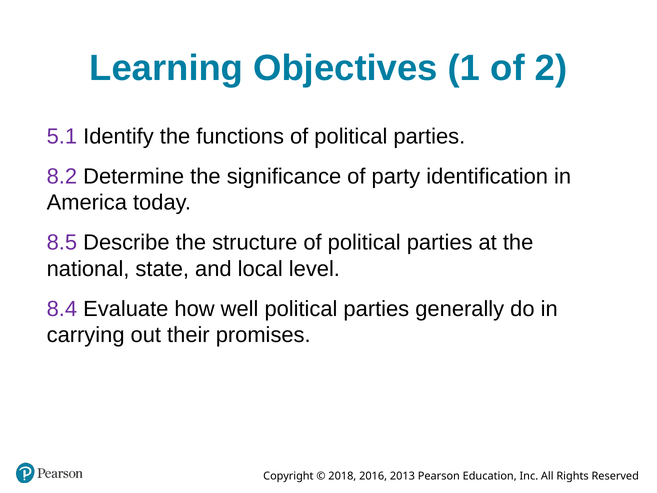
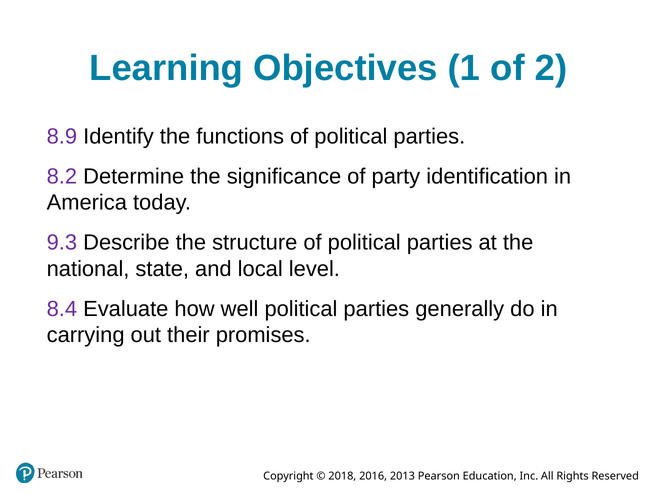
5.1: 5.1 -> 8.9 (62, 136)
8.5: 8.5 -> 9.3 (62, 242)
